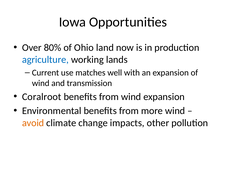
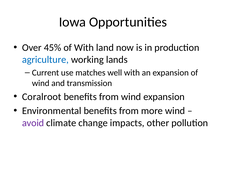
80%: 80% -> 45% (53, 47)
of Ohio: Ohio -> With (84, 47)
avoid colour: orange -> purple (33, 123)
